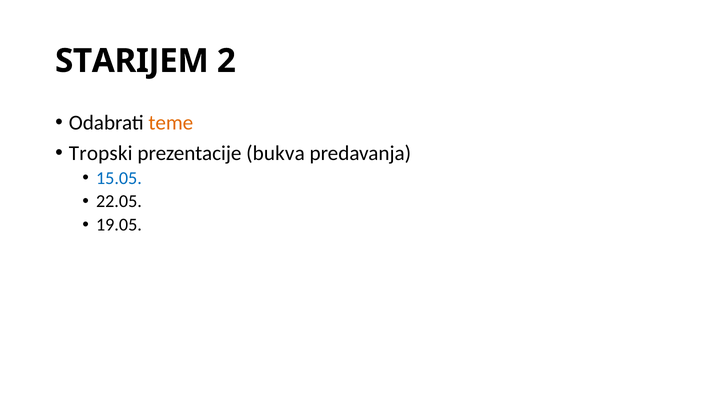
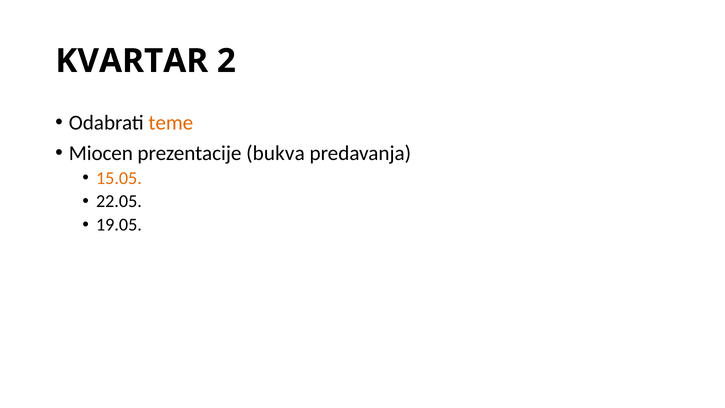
STARIJEM: STARIJEM -> KVARTAR (132, 61)
Tropski: Tropski -> Miocen (101, 153)
15.05 colour: blue -> orange (119, 178)
